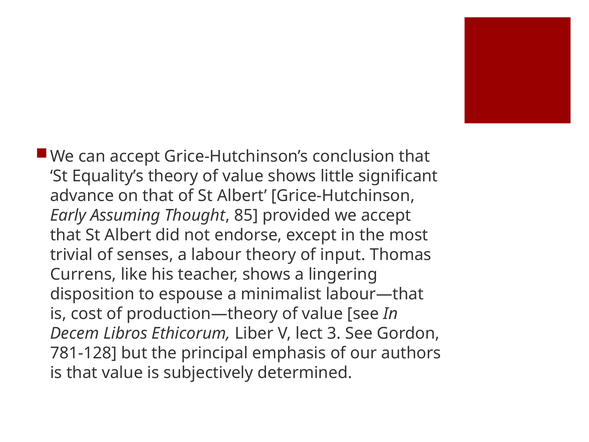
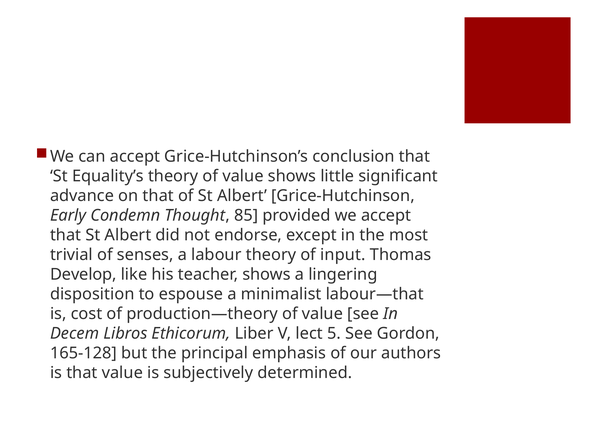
Assuming: Assuming -> Condemn (125, 215)
Currens: Currens -> Develop (83, 274)
3: 3 -> 5 (334, 333)
781-128: 781-128 -> 165-128 (83, 353)
